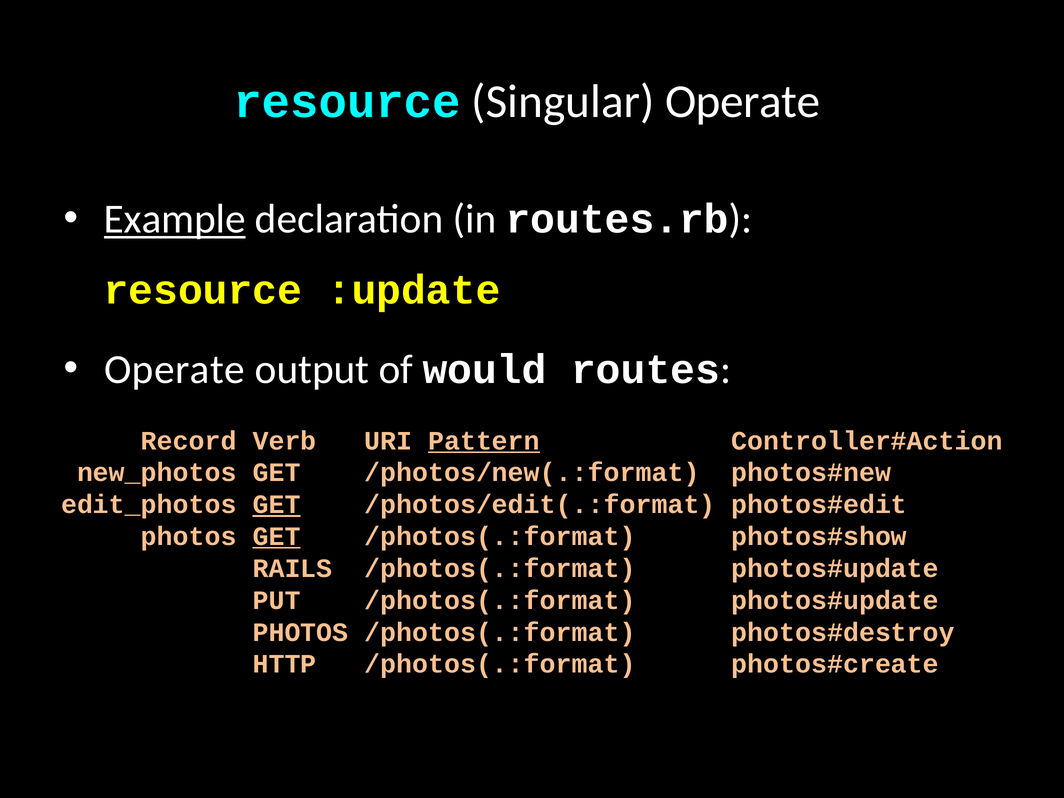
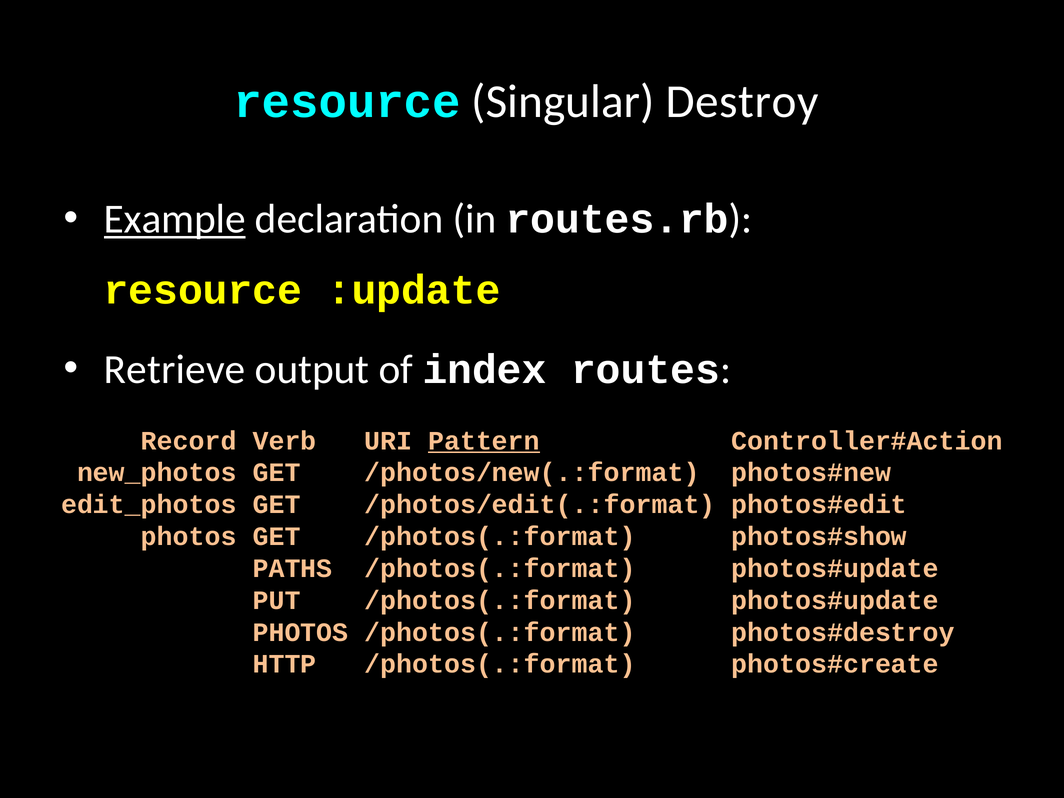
Singular Operate: Operate -> Destroy (742, 102)
Operate: Operate -> Retrieve (175, 369)
would: would -> index (485, 369)
GET underline: present -> none (277, 505)
GET underline: present -> none (277, 537)
RAILS: RAILS -> PATHS (292, 568)
